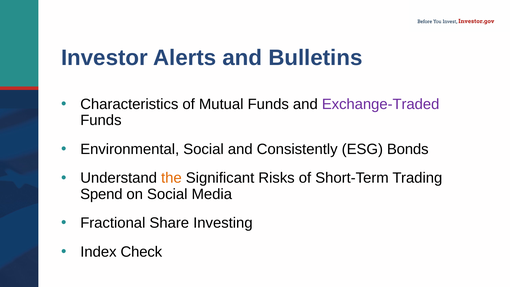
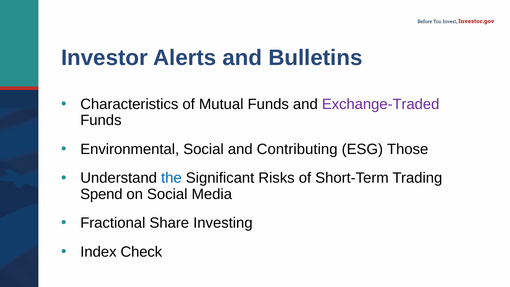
Consistently: Consistently -> Contributing (297, 149)
Bonds: Bonds -> Those (408, 149)
the colour: orange -> blue (171, 178)
